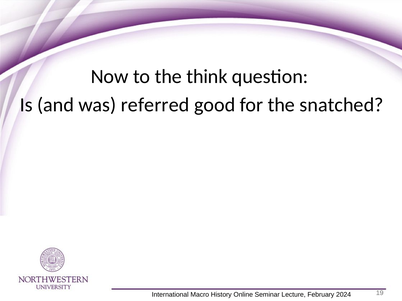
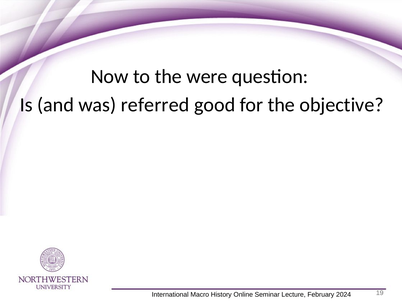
think: think -> were (207, 77)
snatched: snatched -> objective (342, 105)
